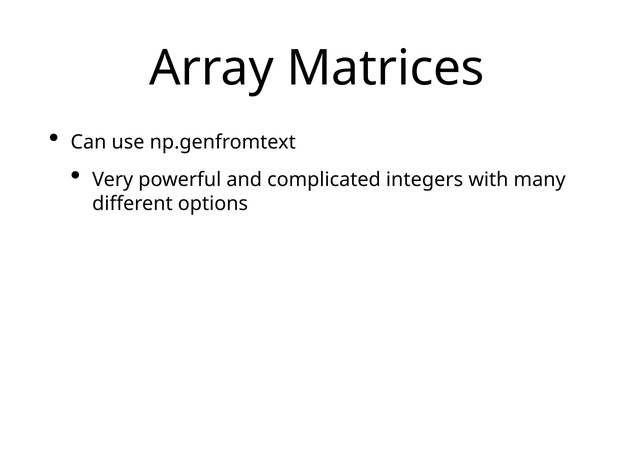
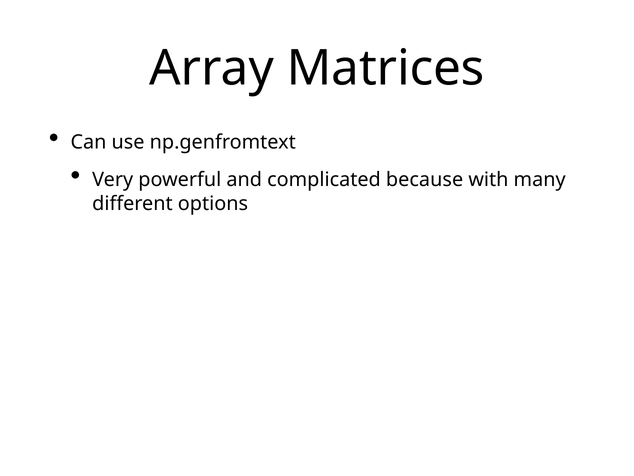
integers: integers -> because (425, 179)
